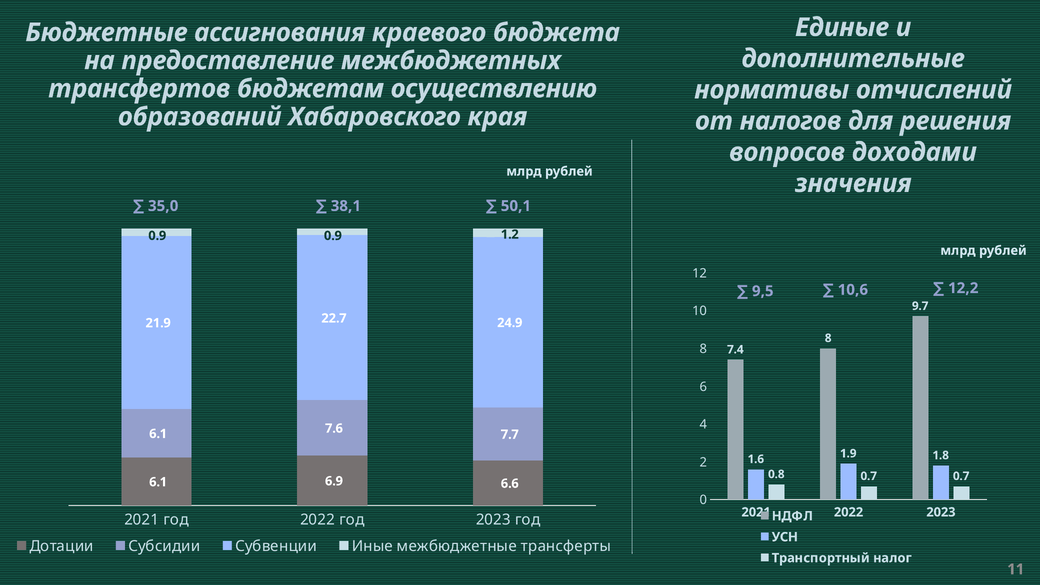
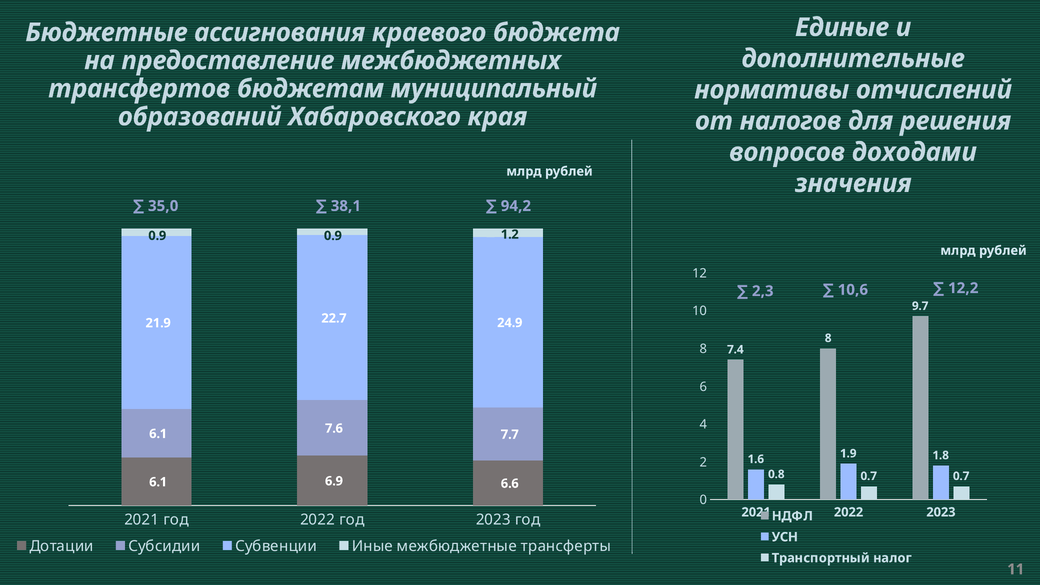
осуществлению: осуществлению -> муниципальный (494, 89)
50,1: 50,1 -> 94,2 (516, 206)
9,5: 9,5 -> 2,3 (763, 291)
